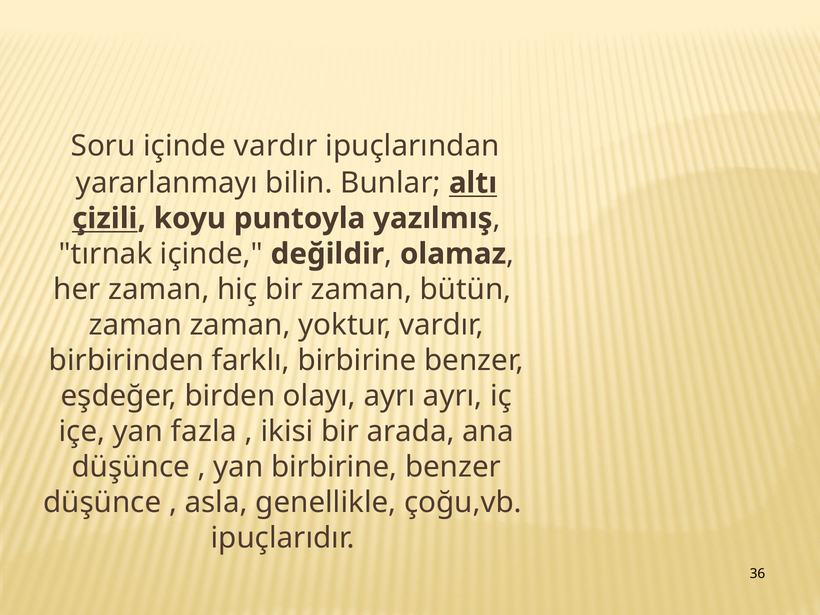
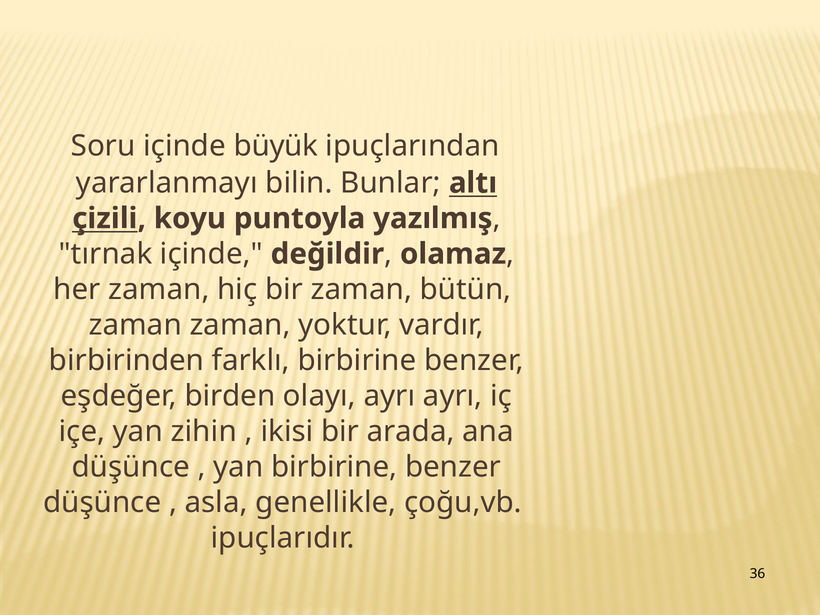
içinde vardır: vardır -> büyük (276, 146)
fazla: fazla -> zihin (204, 432)
